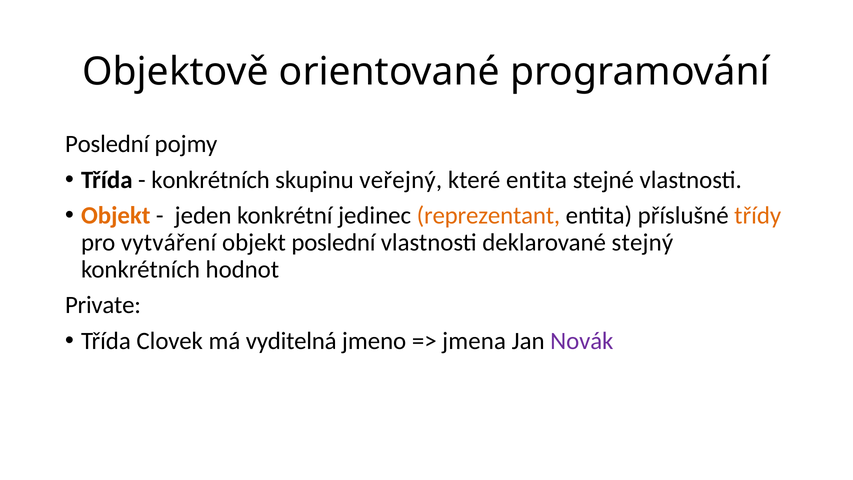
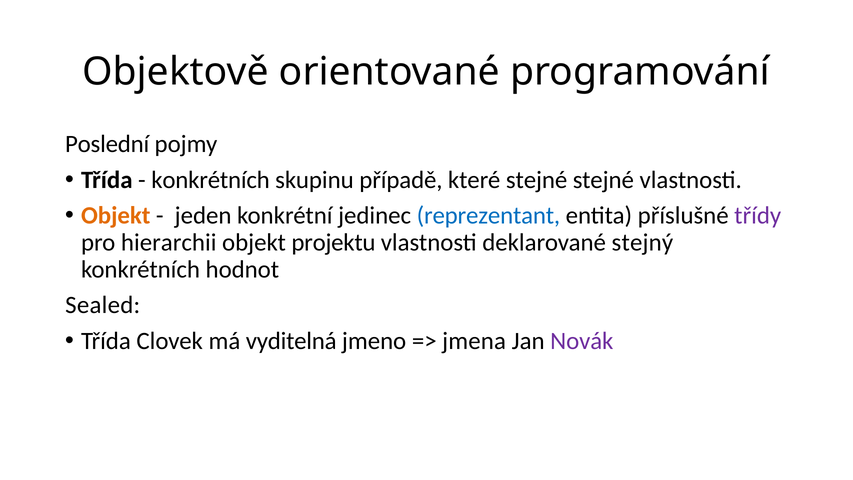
veřejný: veřejný -> případě (401, 180)
které entita: entita -> stejné (537, 180)
reprezentant colour: orange -> blue (488, 216)
třídy colour: orange -> purple (758, 216)
vytváření: vytváření -> hierarchii (169, 242)
objekt poslední: poslední -> projektu (333, 242)
Private: Private -> Sealed (103, 305)
